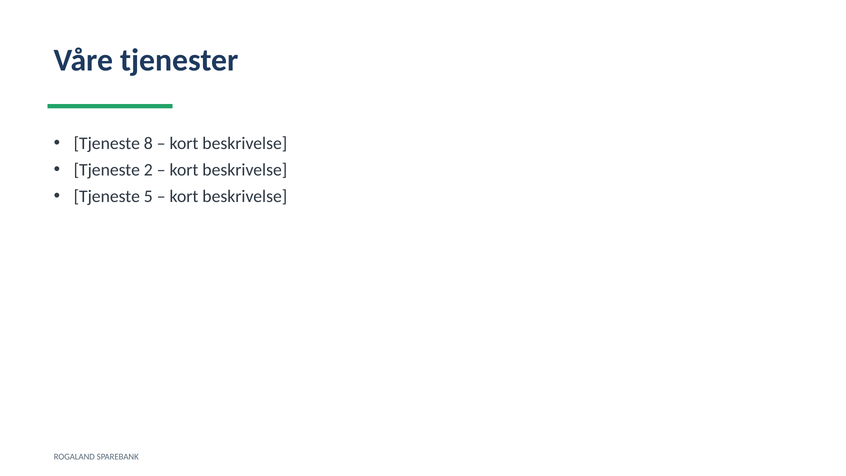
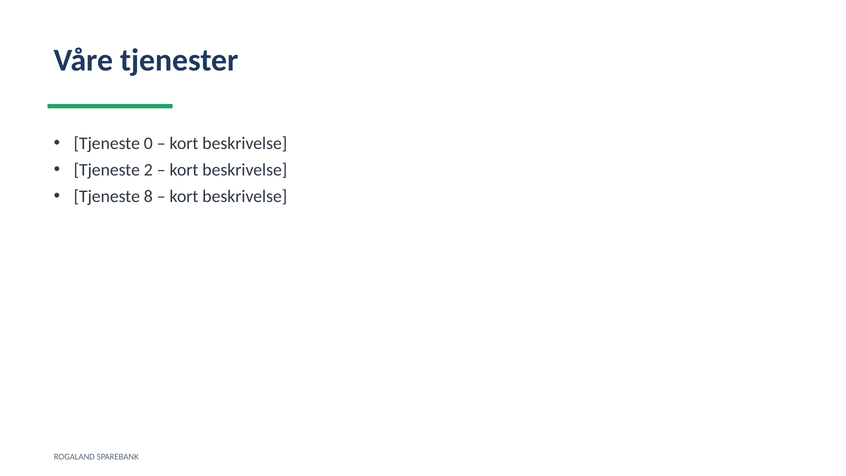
8: 8 -> 0 (148, 143)
5: 5 -> 8 (148, 196)
